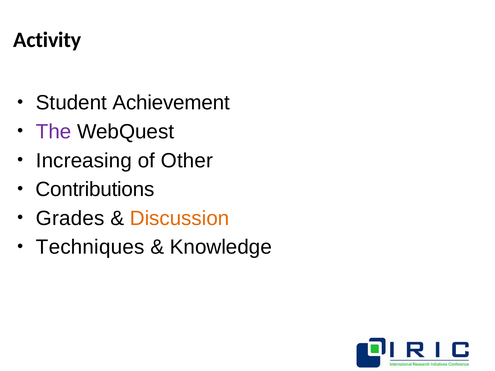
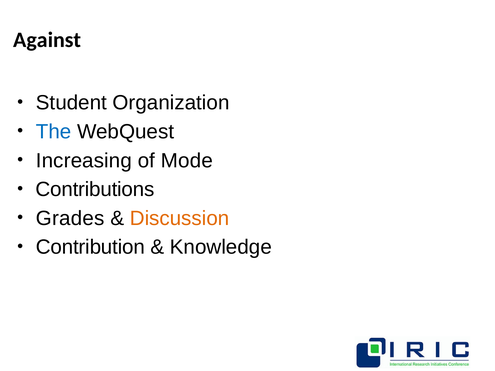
Activity: Activity -> Against (47, 40)
Achievement: Achievement -> Organization (171, 103)
The colour: purple -> blue (54, 132)
Other: Other -> Mode (187, 161)
Techniques: Techniques -> Contribution (90, 247)
